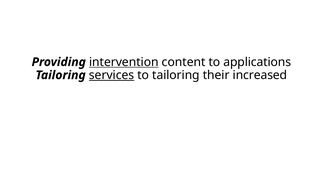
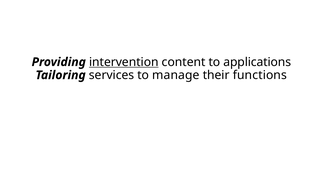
services underline: present -> none (112, 75)
to tailoring: tailoring -> manage (176, 75)
increased: increased -> functions (260, 75)
